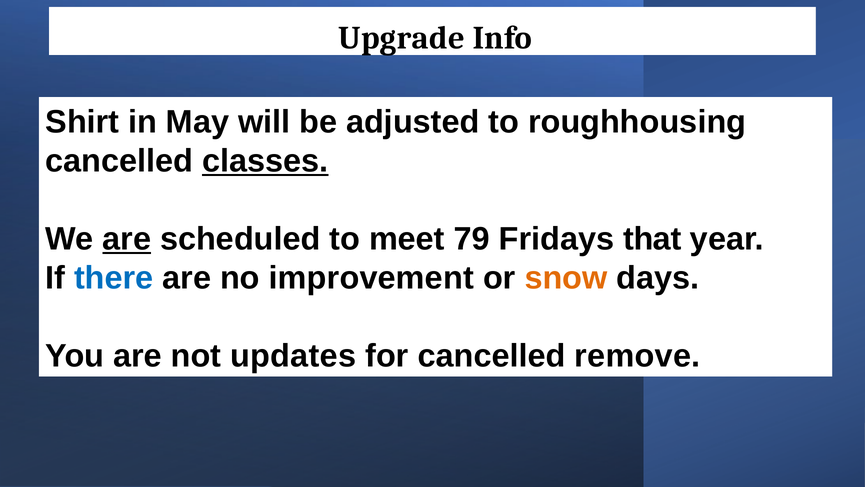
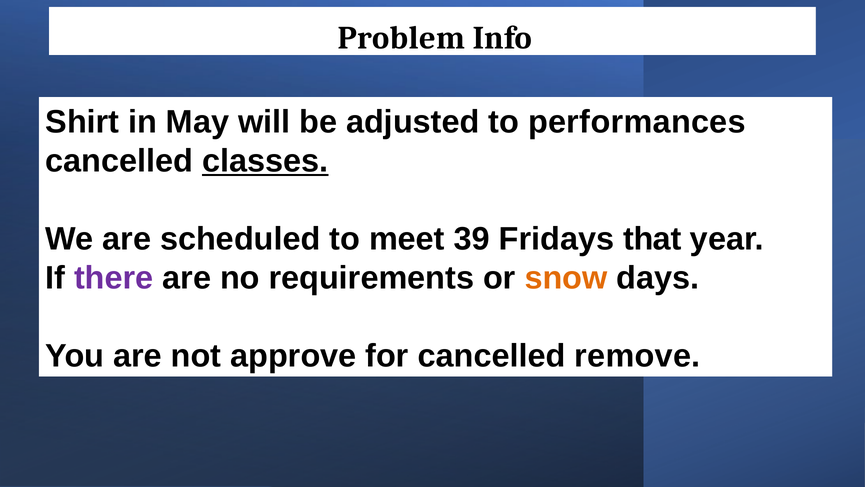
Upgrade: Upgrade -> Problem (401, 38)
roughhousing: roughhousing -> performances (637, 122)
are underline: present -> none (127, 239)
79: 79 -> 39 (472, 239)
there colour: blue -> purple (114, 278)
improvement: improvement -> requirements (371, 278)
updates: updates -> approve (293, 356)
